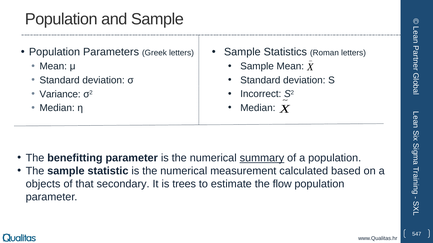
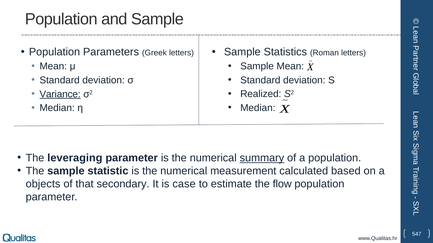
Incorrect: Incorrect -> Realized (261, 94)
Variance underline: none -> present (60, 94)
benefitting: benefitting -> leveraging (75, 158)
trees: trees -> case (184, 184)
